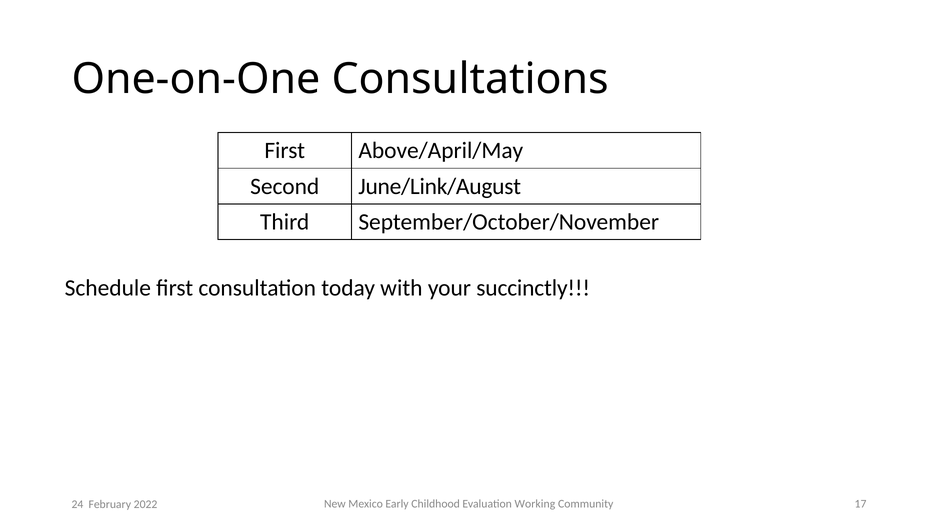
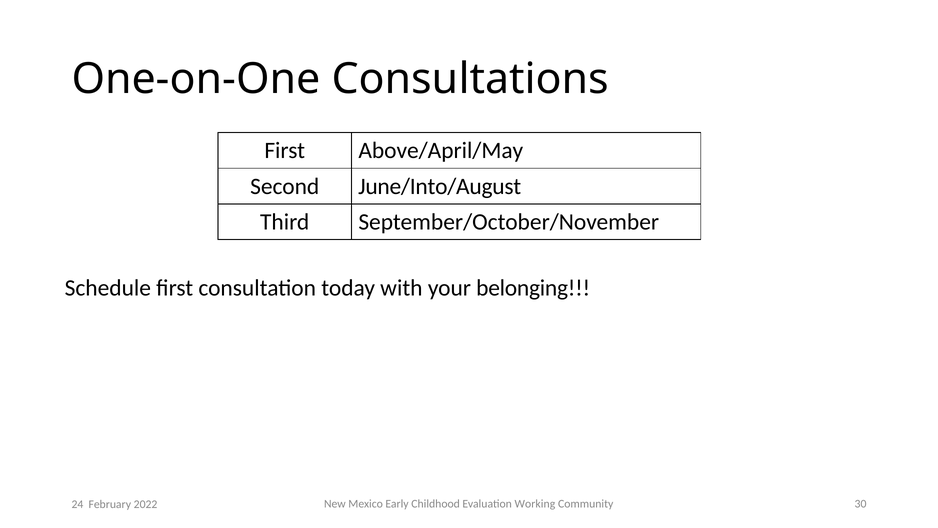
June/Link/August: June/Link/August -> June/Into/August (440, 186)
succinctly: succinctly -> belonging (533, 288)
17: 17 -> 30 (861, 504)
